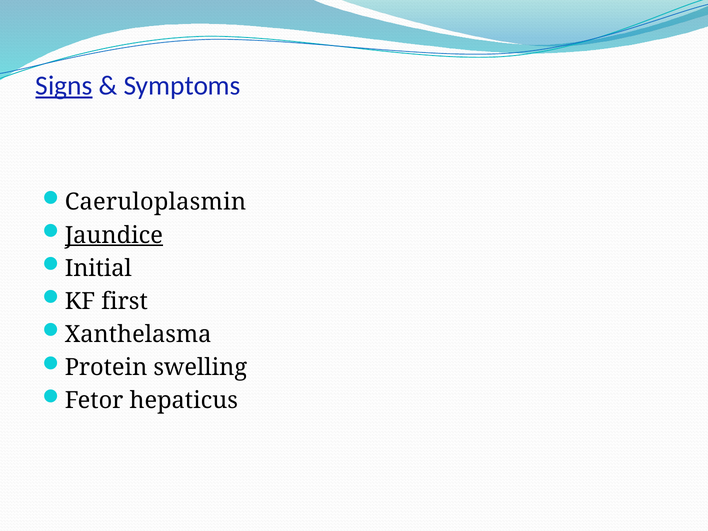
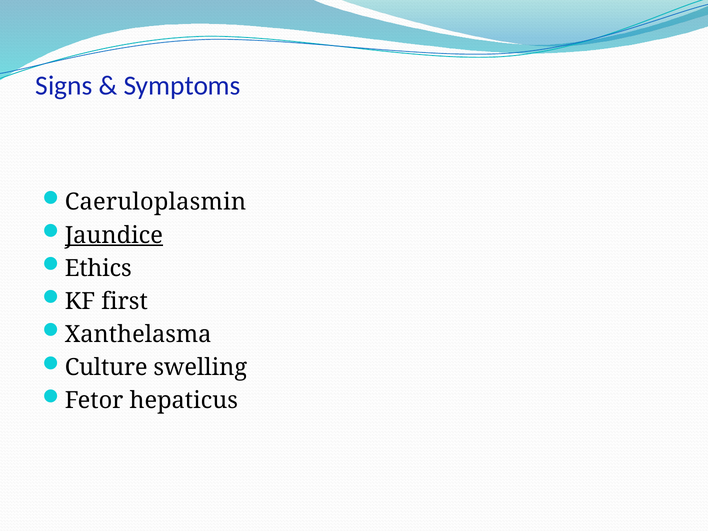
Signs underline: present -> none (64, 86)
Initial: Initial -> Ethics (98, 268)
Protein: Protein -> Culture (106, 367)
